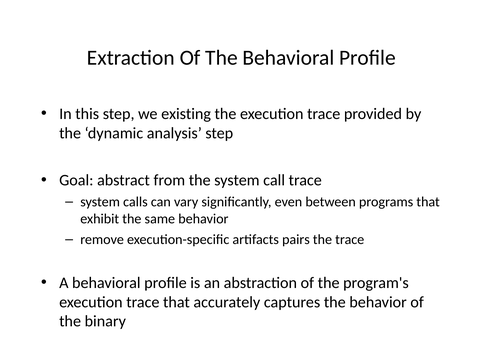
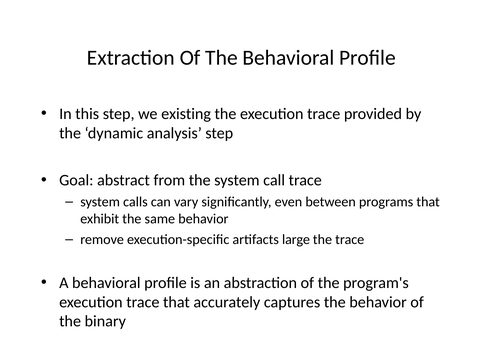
pairs: pairs -> large (296, 240)
